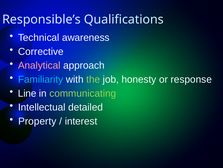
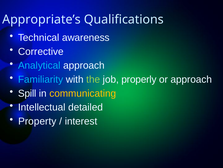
Responsible’s: Responsible’s -> Appropriate’s (41, 19)
Analytical colour: pink -> light blue (39, 65)
honesty: honesty -> properly (139, 79)
or response: response -> approach (191, 79)
Line: Line -> Spill (27, 93)
communicating colour: light green -> yellow (83, 93)
